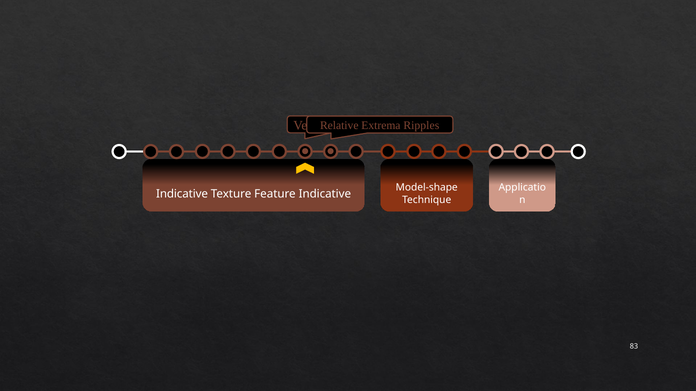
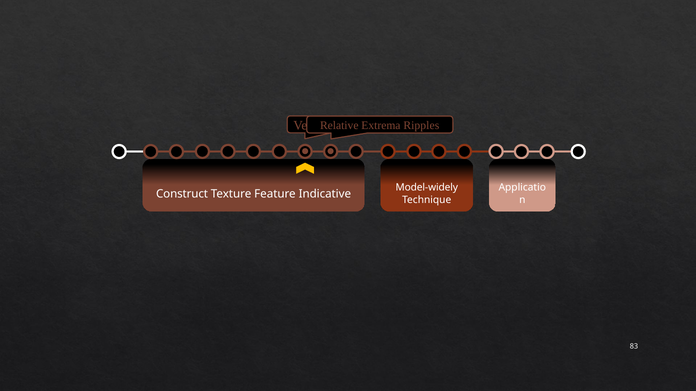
Model-shape: Model-shape -> Model-widely (427, 188)
Indicative: Indicative -> Construct (182, 194)
